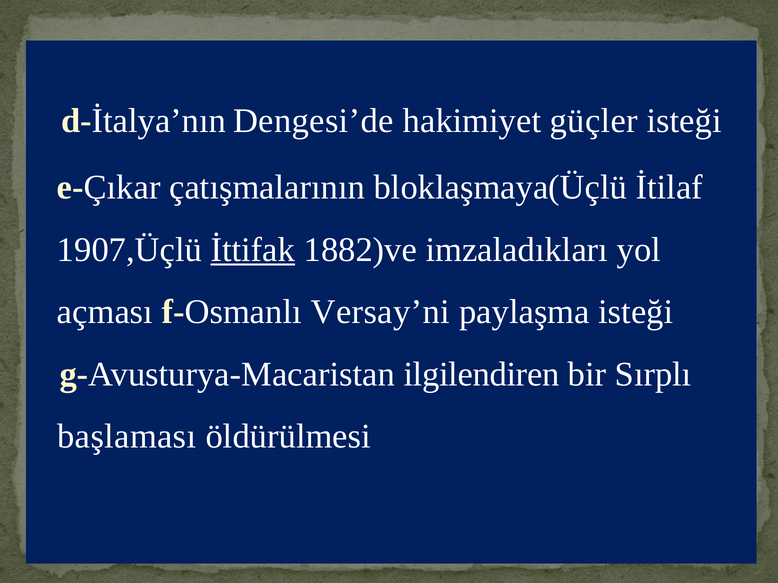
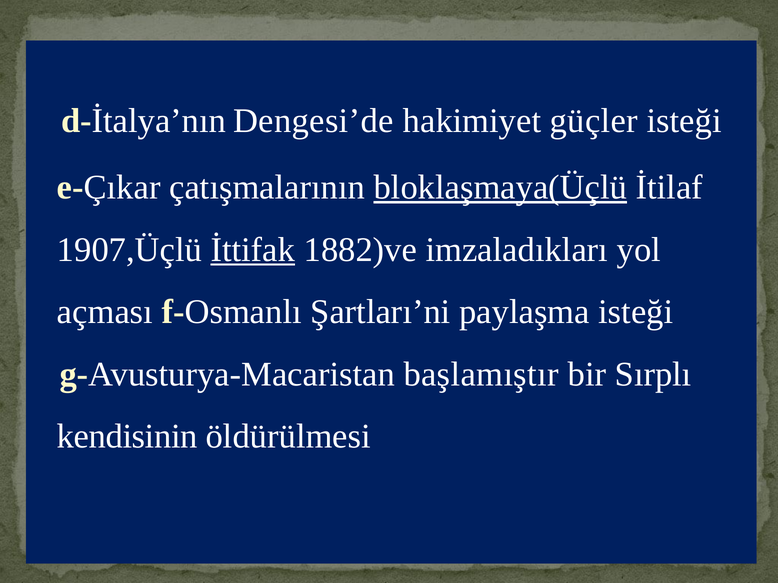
bloklaşmaya(Üçlü underline: none -> present (500, 188)
Versay’ni: Versay’ni -> Şartları’ni (380, 312)
ilgilendiren: ilgilendiren -> başlamıştır (481, 374)
başlaması: başlaması -> kendisinin (127, 437)
